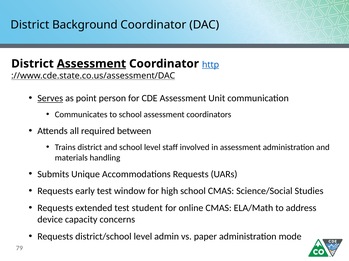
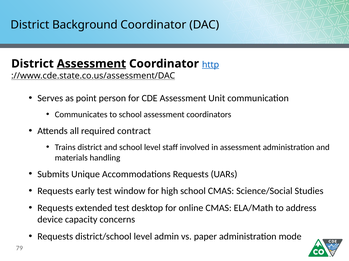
Serves underline: present -> none (50, 99)
between: between -> contract (134, 131)
student: student -> desktop (147, 209)
